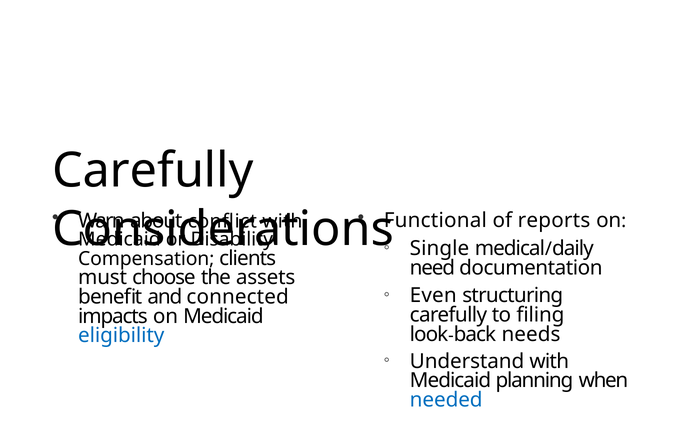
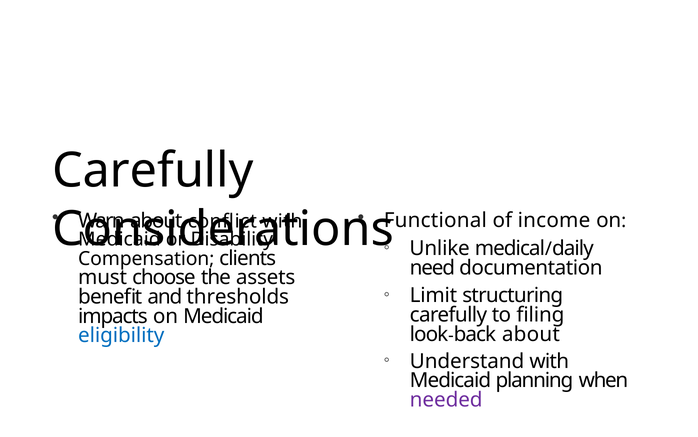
reports: reports -> income (554, 221)
Single: Single -> Unlike (440, 249)
Even: Even -> Limit (433, 296)
connected: connected -> thresholds (238, 297)
needs: needs -> about (531, 334)
needed colour: blue -> purple (446, 400)
